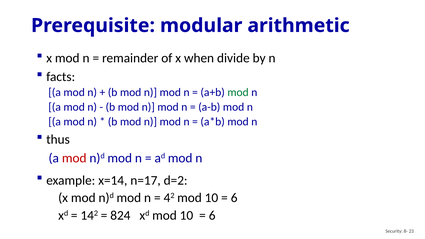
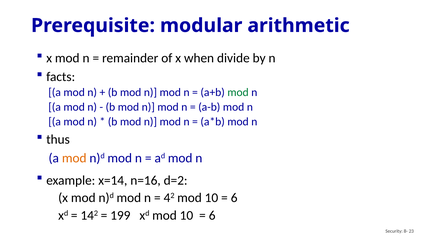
mod colour: red -> orange (74, 158)
n=17: n=17 -> n=16 (146, 180)
824: 824 -> 199 (120, 215)
